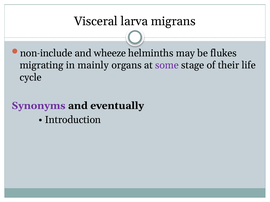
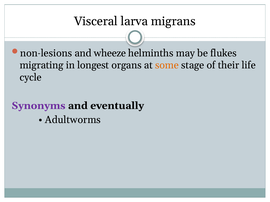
non‐include: non‐include -> non‐lesions (46, 53)
mainly: mainly -> longest (93, 65)
some colour: purple -> orange (167, 65)
Introduction: Introduction -> Adultworms (73, 120)
